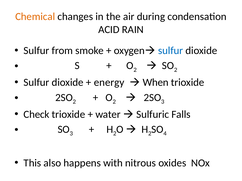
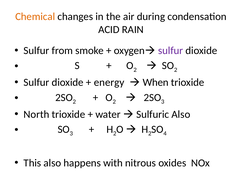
sulfur colour: blue -> purple (171, 51)
Check: Check -> North (36, 115)
Sulfuric Falls: Falls -> Also (181, 115)
